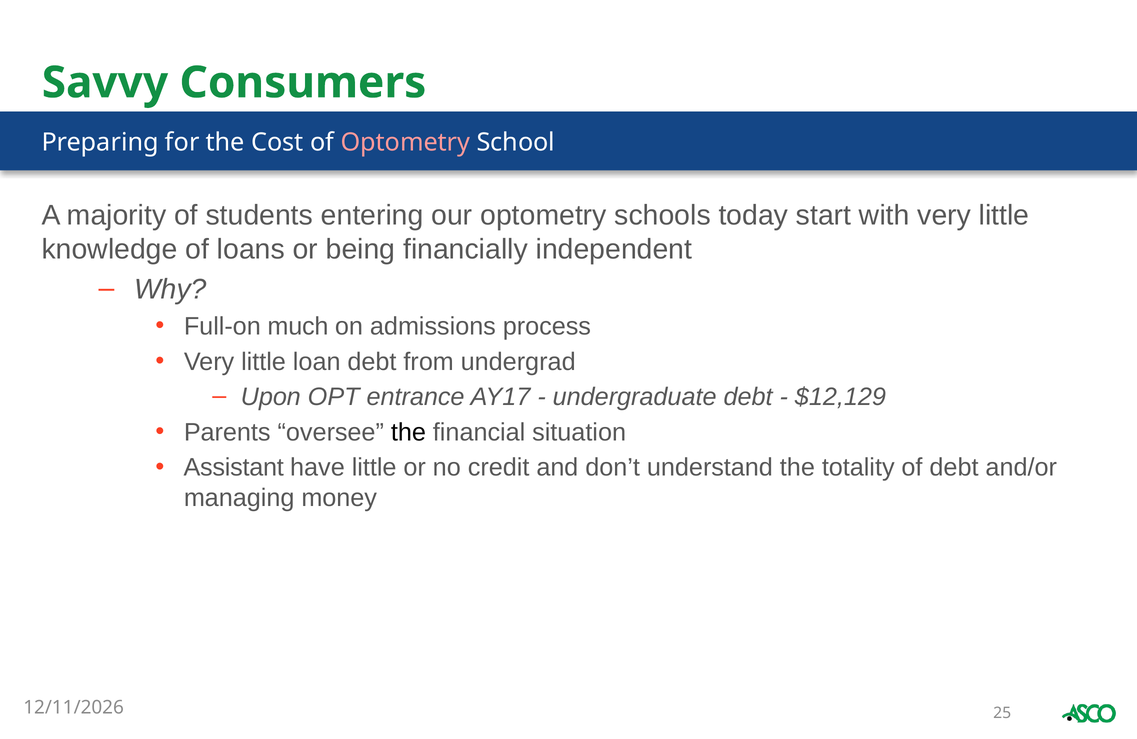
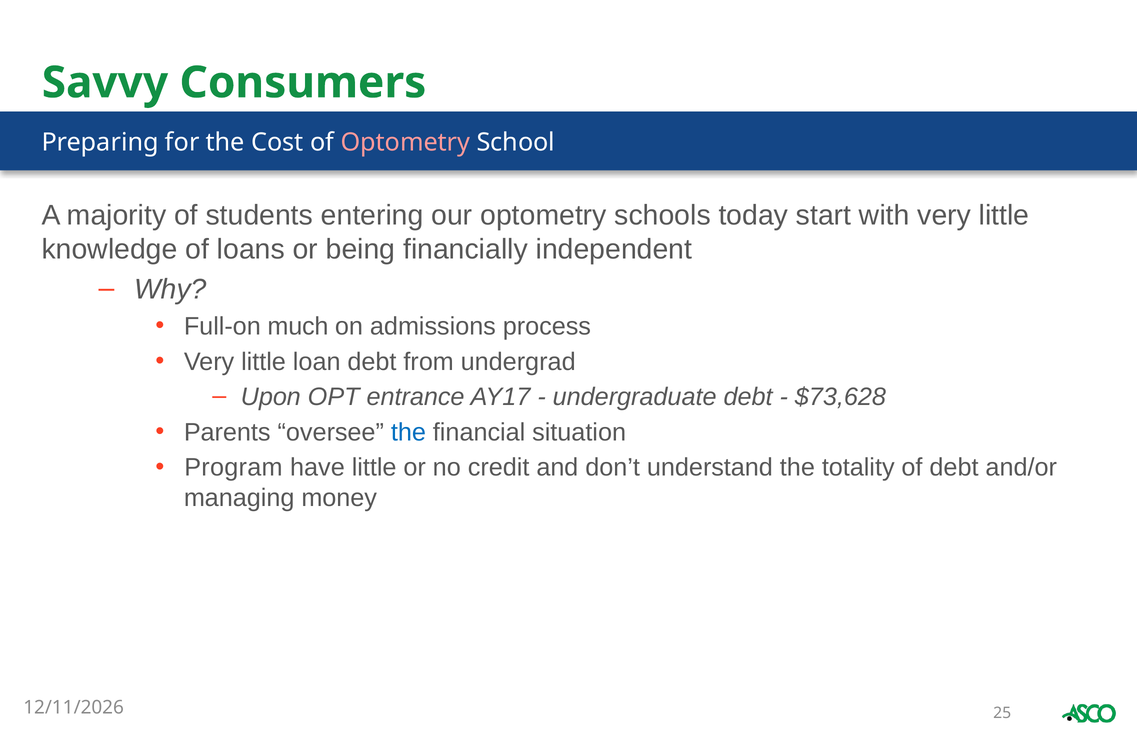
$12,129: $12,129 -> $73,628 (840, 397)
the colour: black -> blue (408, 432)
Assistant: Assistant -> Program (233, 468)
